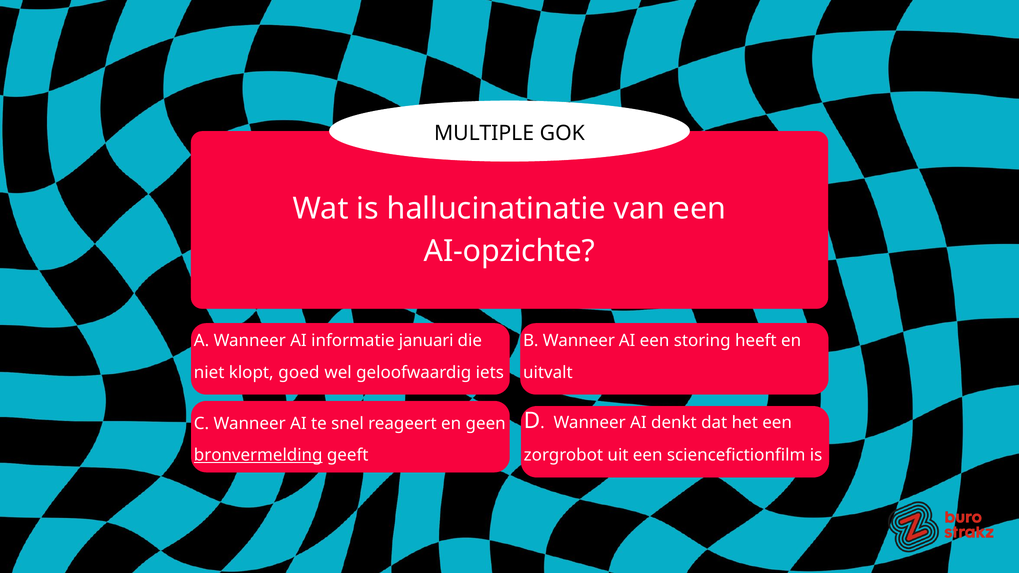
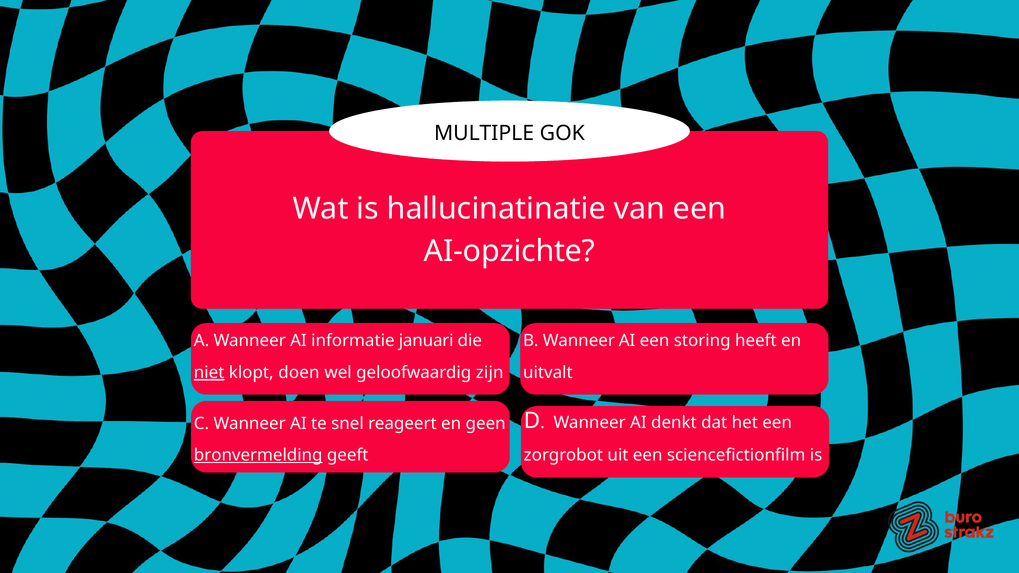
niet underline: none -> present (209, 373)
goed: goed -> doen (299, 373)
iets: iets -> zijn (490, 373)
